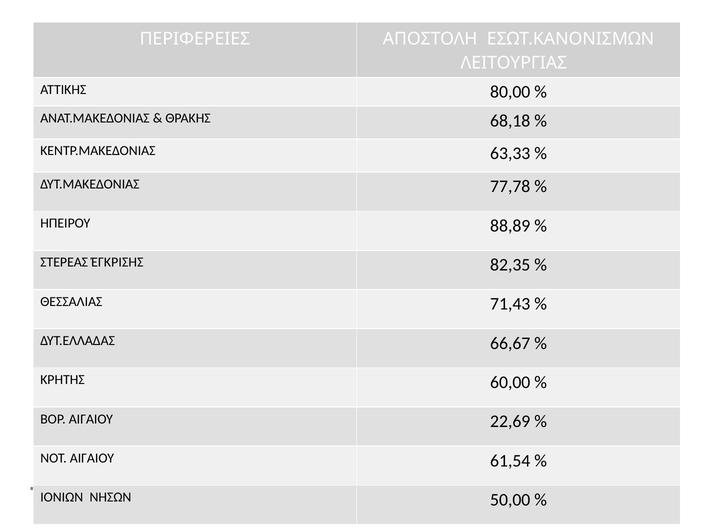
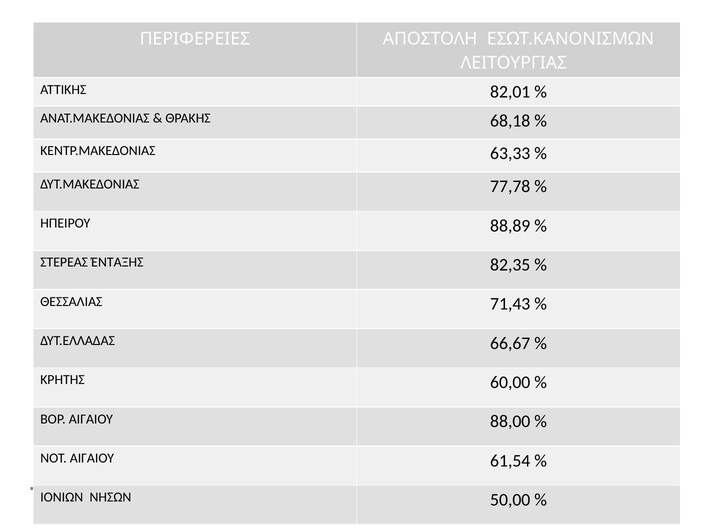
80,00: 80,00 -> 82,01 (510, 92)
ΣΤΕΡΕΑΣ ΈΓΚΡΙΣΗΣ: ΈΓΚΡΙΣΗΣ -> ΈΝΤΑΞΗΣ (117, 262)
22,69: 22,69 -> 88,00 (510, 422)
